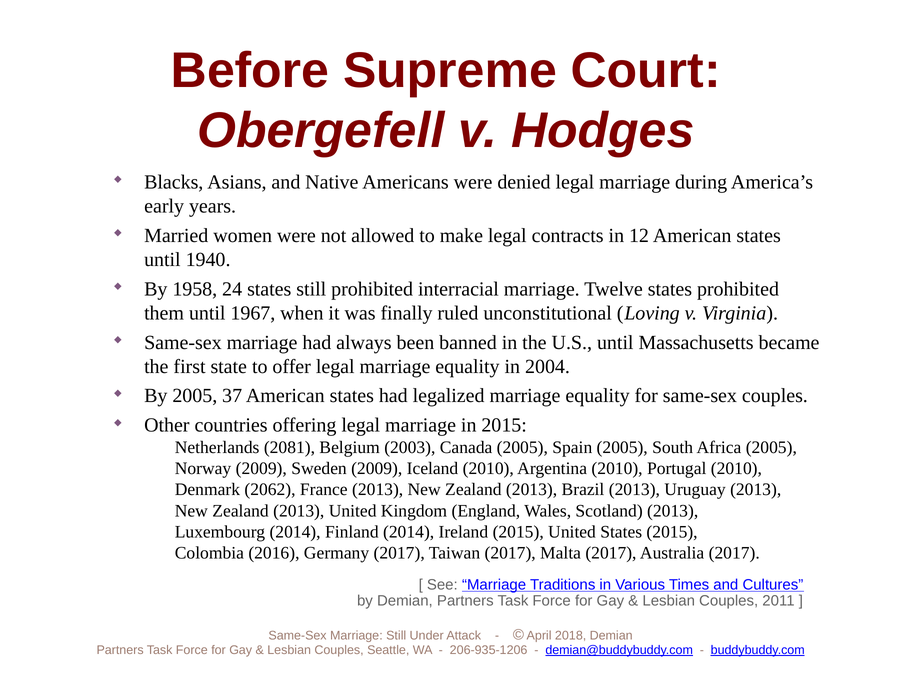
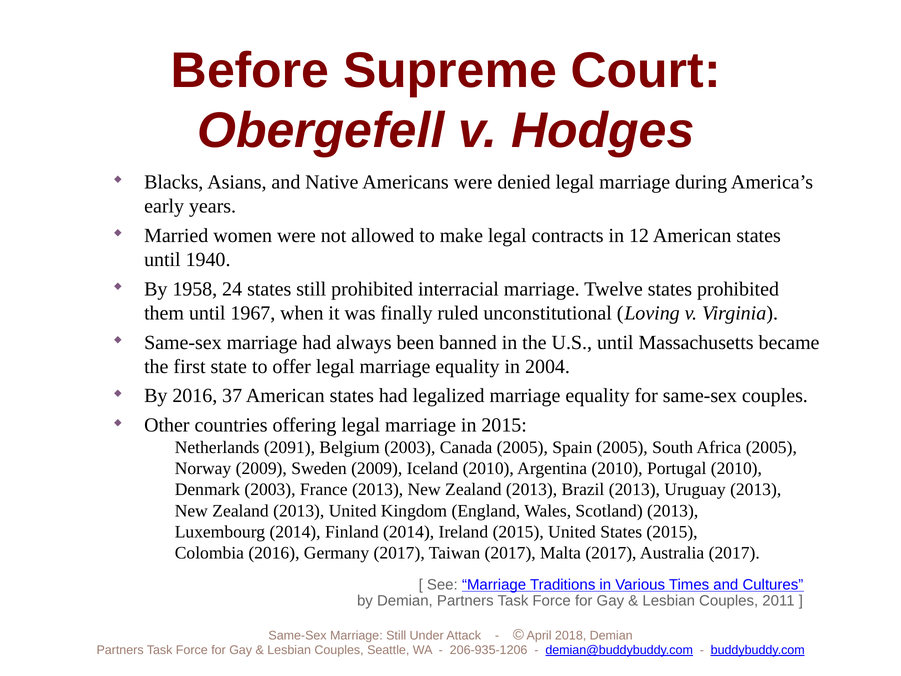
By 2005: 2005 -> 2016 (195, 396)
2081: 2081 -> 2091 (289, 447)
Denmark 2062: 2062 -> 2003 (270, 490)
